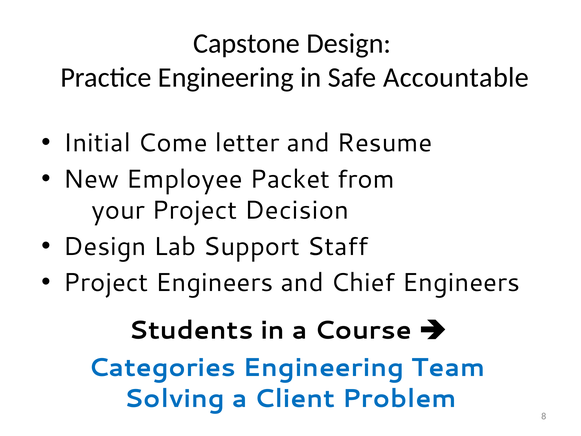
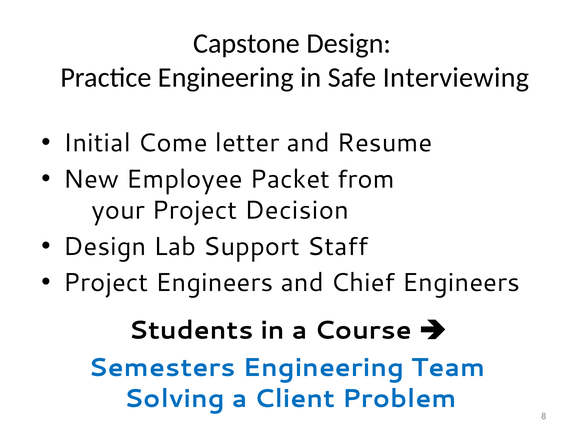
Accountable: Accountable -> Interviewing (456, 77)
Categories: Categories -> Semesters (162, 367)
